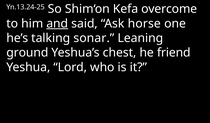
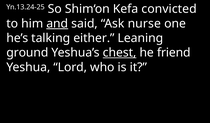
overcome: overcome -> convicted (169, 9)
horse: horse -> nurse (144, 24)
sonar: sonar -> either (94, 38)
chest underline: none -> present (120, 53)
